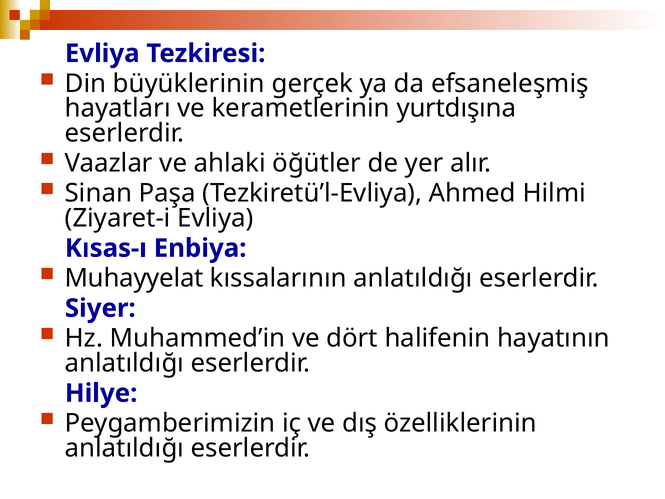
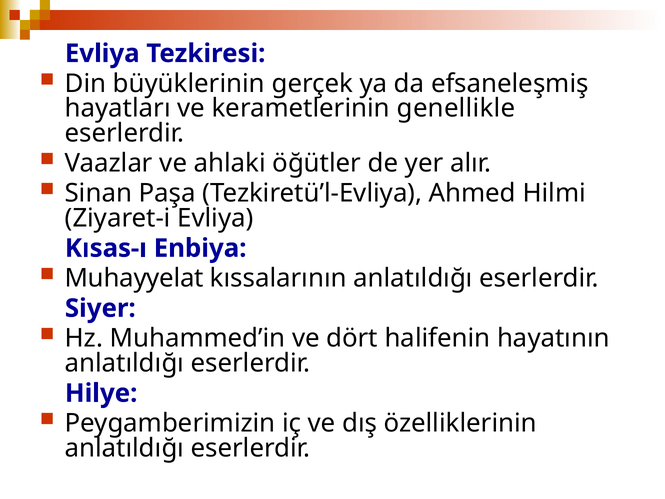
yurtdışına: yurtdışına -> genellikle (456, 108)
